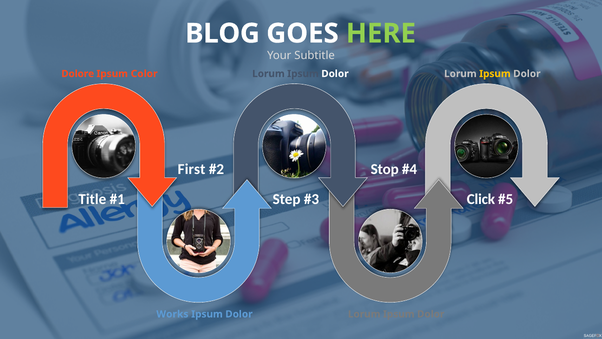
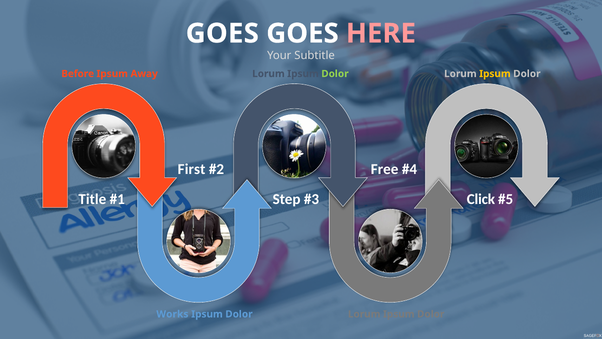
BLOG: BLOG -> GOES (222, 33)
HERE colour: light green -> pink (381, 33)
Dolore: Dolore -> Before (78, 74)
Color: Color -> Away (144, 74)
Dolor colour: white -> light green (335, 74)
Stop: Stop -> Free (385, 169)
